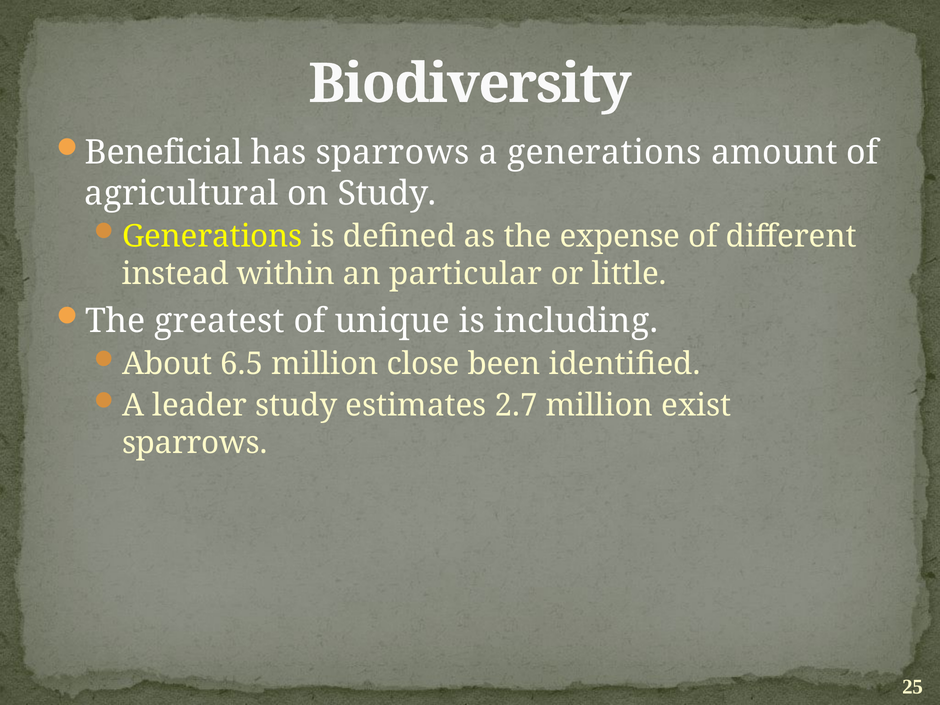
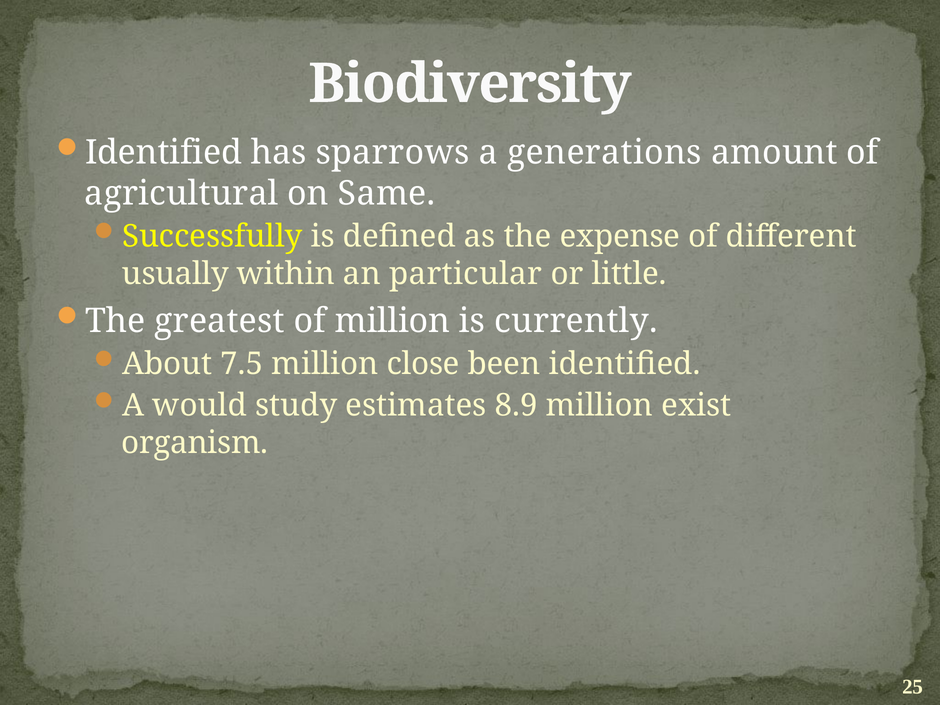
Beneficial: Beneficial -> Identified (164, 153)
on Study: Study -> Same (387, 193)
Generations: Generations -> Successfully (212, 236)
instead: instead -> usually (175, 274)
of unique: unique -> million (392, 321)
including: including -> currently (576, 321)
6.5: 6.5 -> 7.5 (242, 364)
leader: leader -> would (200, 406)
2.7: 2.7 -> 8.9 (516, 406)
sparrows: sparrows -> organism (195, 443)
